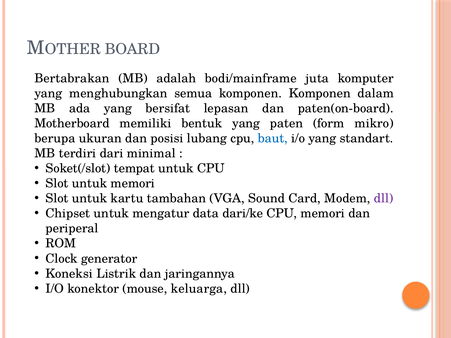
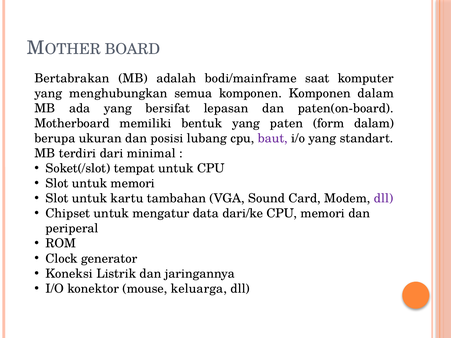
juta: juta -> saat (317, 78)
form mikro: mikro -> dalam (374, 123)
baut colour: blue -> purple (273, 138)
